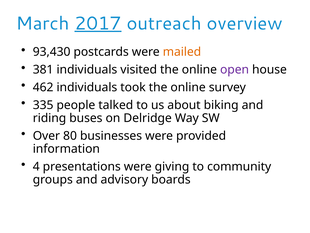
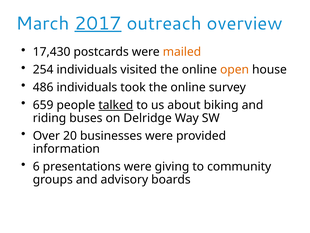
93,430: 93,430 -> 17,430 (52, 52)
381: 381 -> 254 (43, 70)
open colour: purple -> orange (235, 70)
462: 462 -> 486 (43, 87)
335: 335 -> 659 (43, 105)
talked underline: none -> present (116, 105)
80: 80 -> 20 (70, 136)
4: 4 -> 6 (36, 166)
